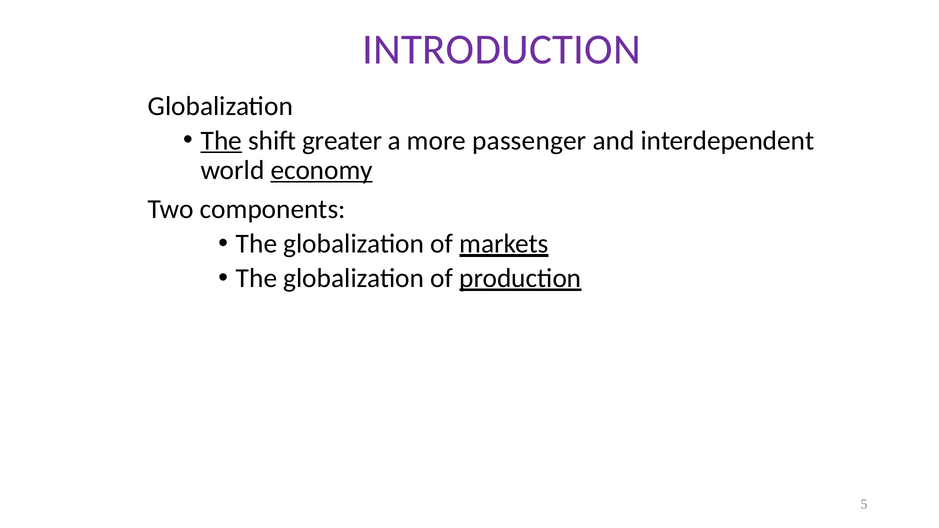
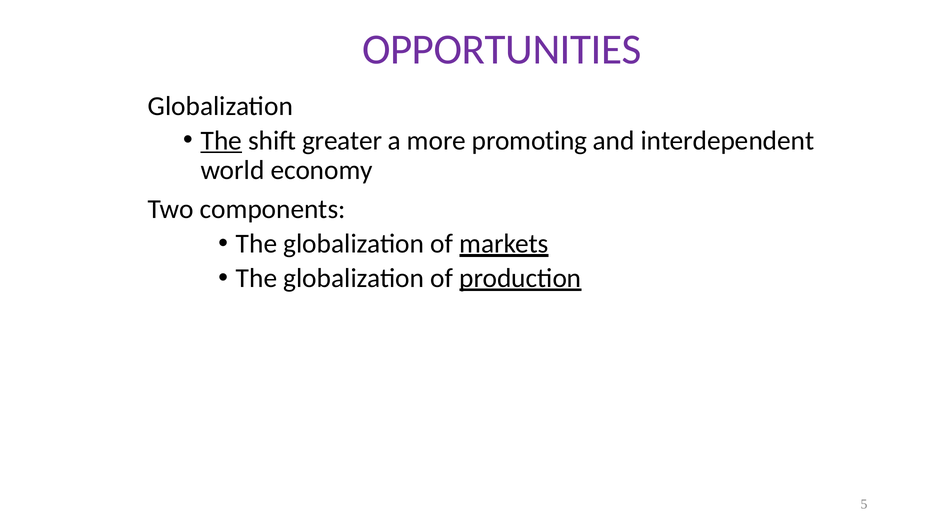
INTRODUCTION: INTRODUCTION -> OPPORTUNITIES (502, 50)
passenger: passenger -> promoting (530, 141)
economy underline: present -> none (322, 170)
